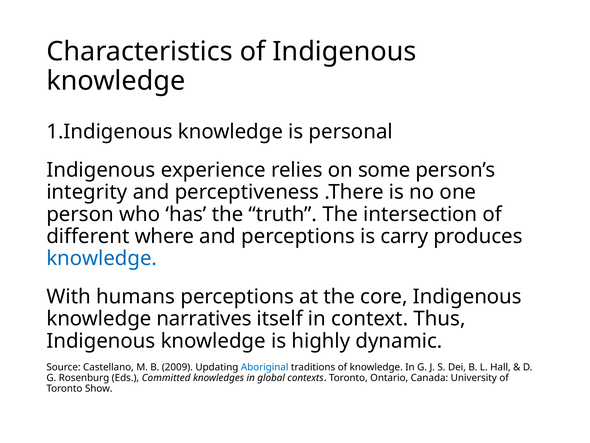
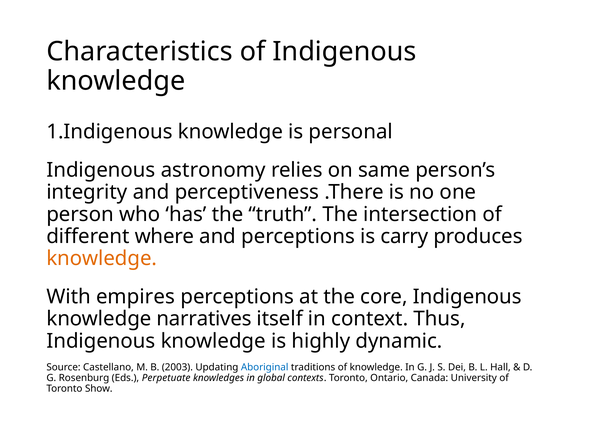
experience: experience -> astronomy (213, 170)
some: some -> same (384, 170)
knowledge colour: blue -> orange (102, 258)
humans: humans -> empires (136, 296)
2009: 2009 -> 2003 (177, 367)
Committed: Committed -> Perpetuate (166, 377)
